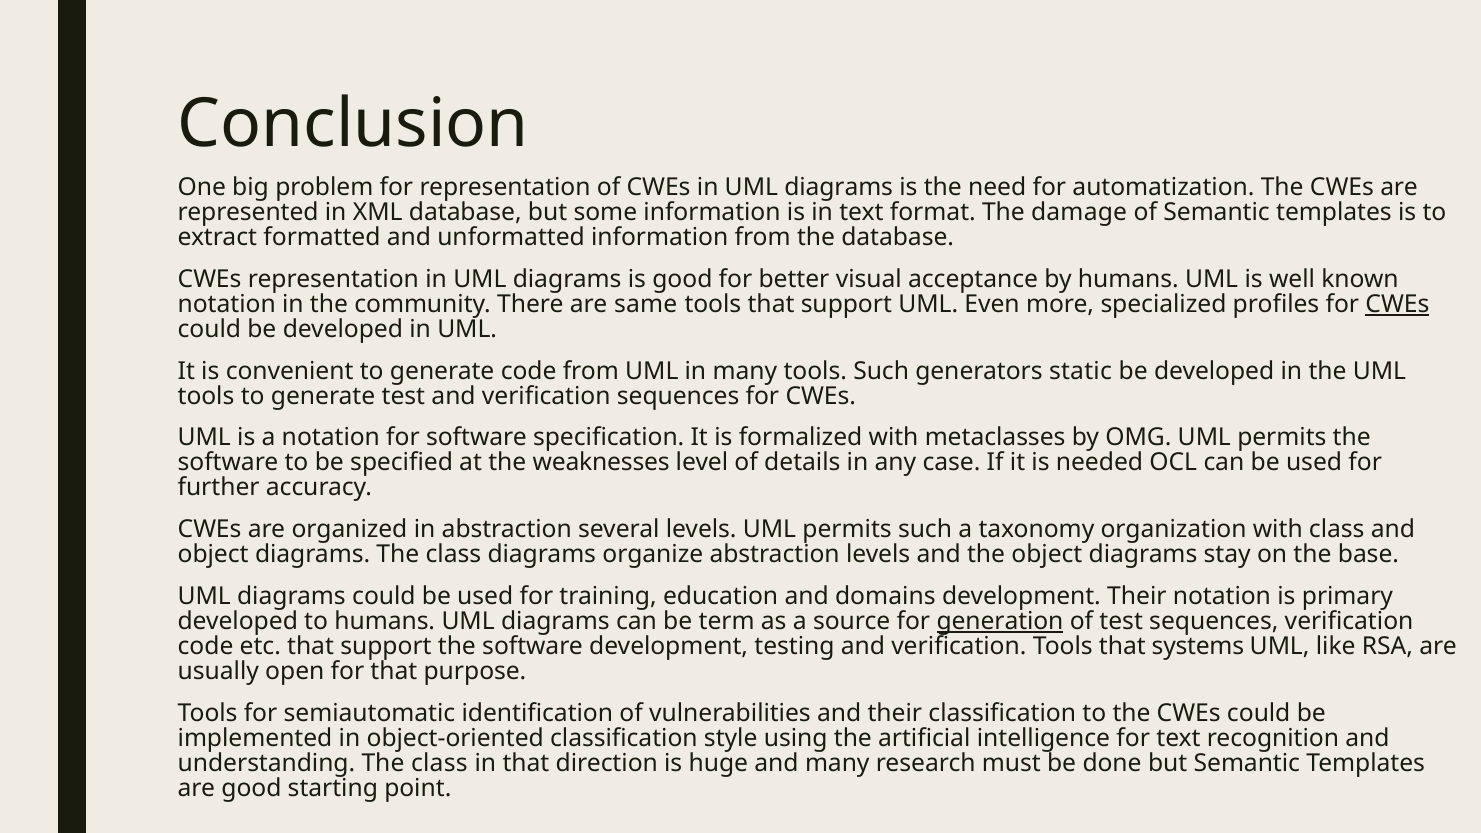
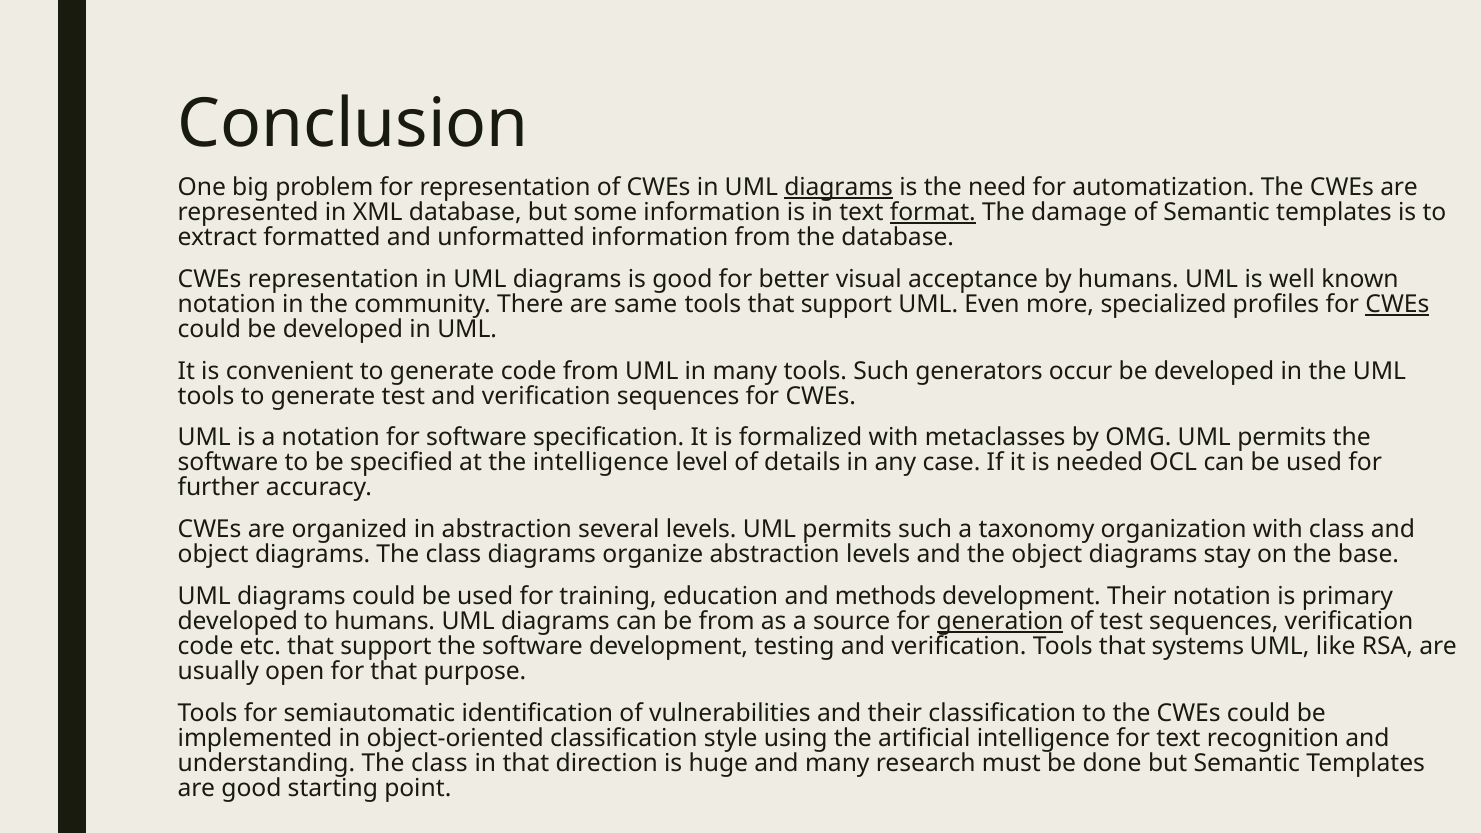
diagrams underline: none -> present (839, 187)
format underline: none -> present (933, 212)
static: static -> occur (1081, 371)
the weaknesses: weaknesses -> intelligence (601, 463)
domains: domains -> methods (886, 596)
be term: term -> from (727, 621)
